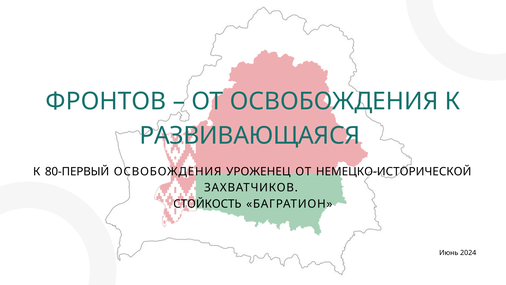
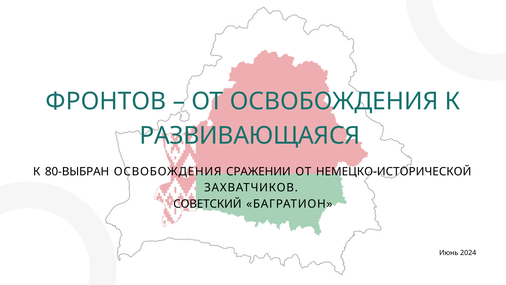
80-ПЕРВЫЙ: 80-ПЕРВЫЙ -> 80-ВЫБРАН (77, 171)
УРОЖЕНЕЦ: УРОЖЕНЕЦ -> СРАЖЕНИИ (258, 171)
СТОЙКОСТЬ: СТОЙКОСТЬ -> СОВЕТСКИЙ (207, 204)
